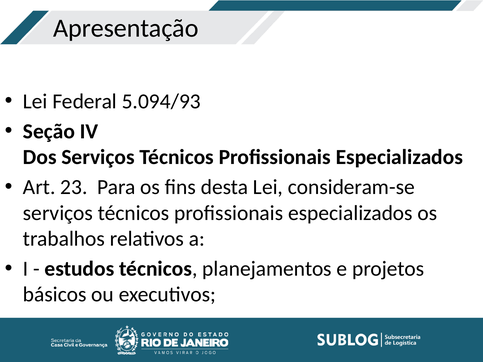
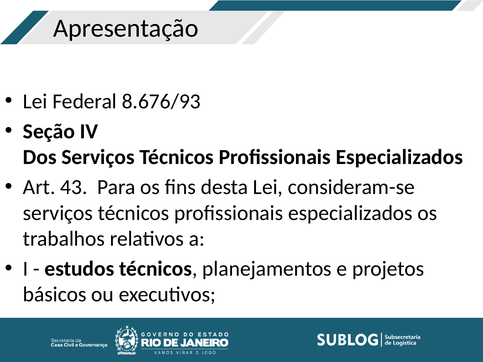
5.094/93: 5.094/93 -> 8.676/93 (161, 101)
23: 23 -> 43 (74, 187)
